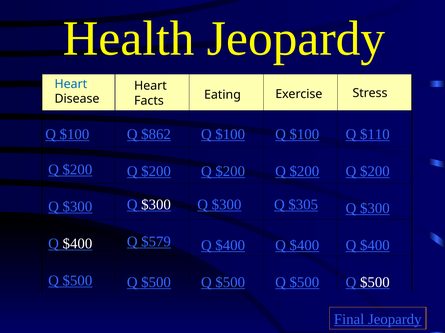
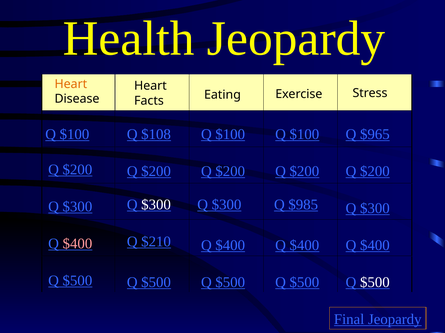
Heart colour: blue -> orange (71, 84)
$862: $862 -> $108 (156, 134)
$110: $110 -> $965 (375, 134)
$305: $305 -> $985 (303, 205)
$579: $579 -> $210 (156, 242)
$400 colour: white -> pink (77, 244)
